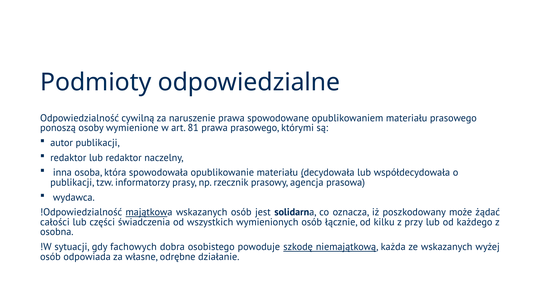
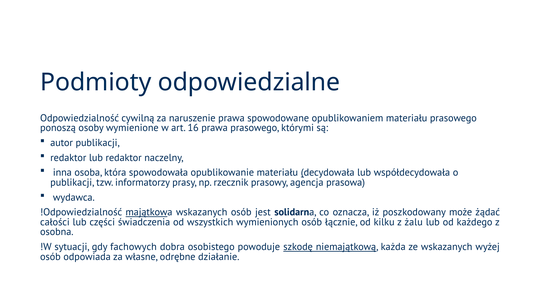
81: 81 -> 16 (193, 128)
przy: przy -> żalu (414, 222)
